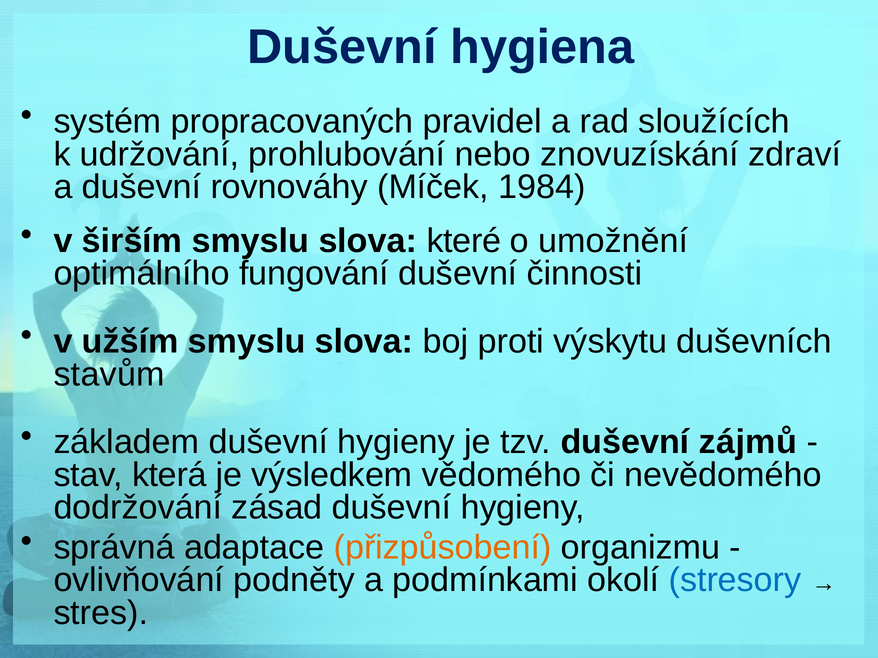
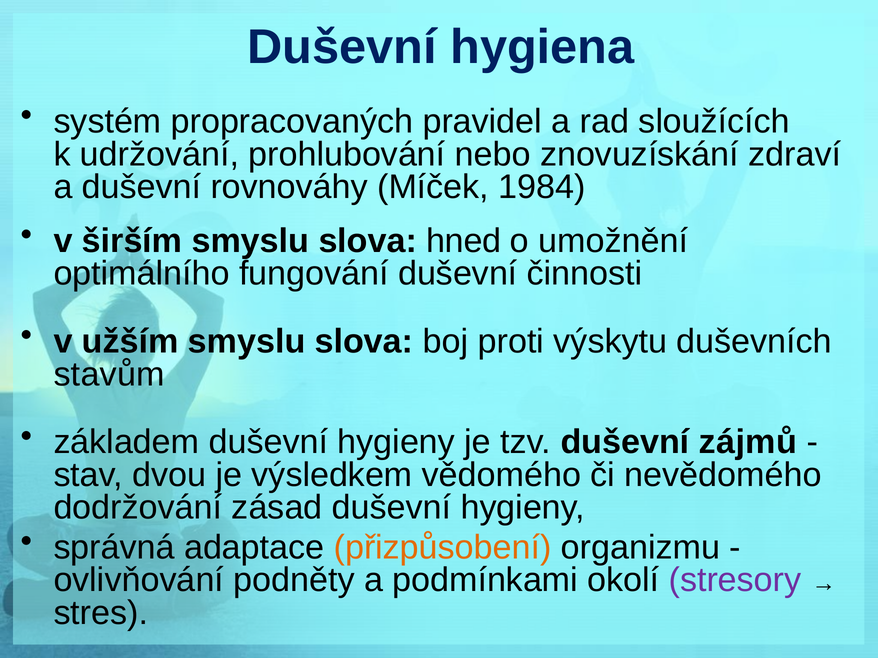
které: které -> hned (464, 241)
která: která -> dvou (169, 475)
stresory colour: blue -> purple (735, 581)
